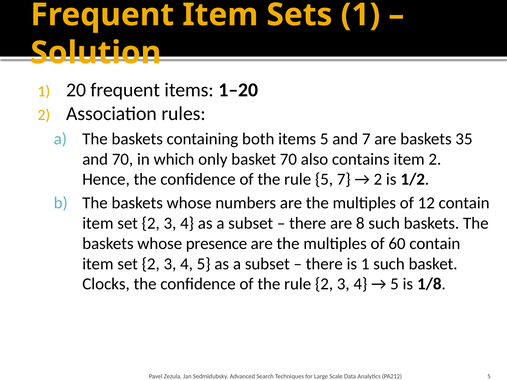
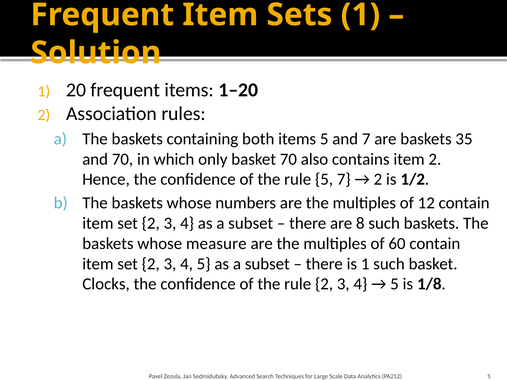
presence: presence -> measure (216, 244)
